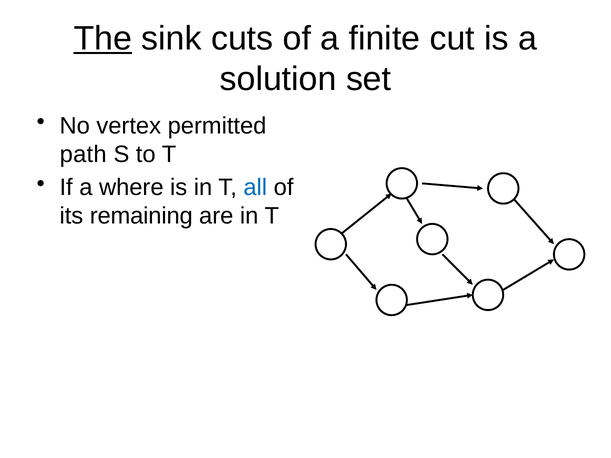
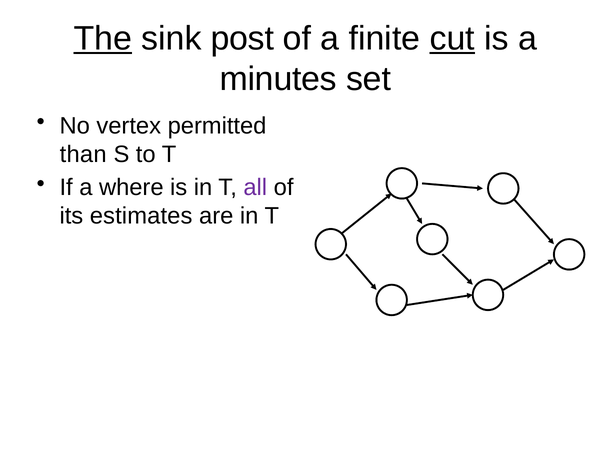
cuts: cuts -> post (242, 39)
cut underline: none -> present (452, 39)
solution: solution -> minutes (278, 79)
path: path -> than (83, 154)
all colour: blue -> purple (255, 188)
remaining: remaining -> estimates (141, 216)
